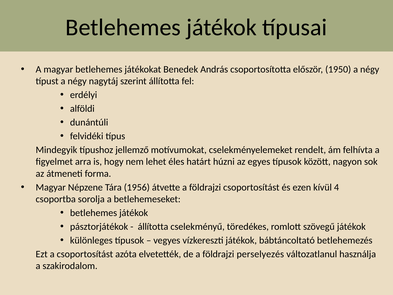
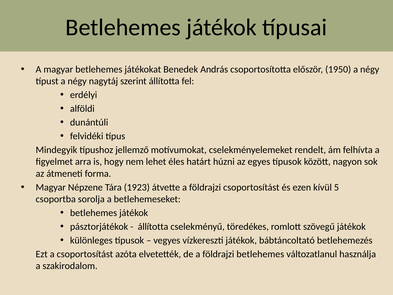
1956: 1956 -> 1923 (137, 187)
4: 4 -> 5 (337, 187)
földrajzi perselyezés: perselyezés -> betlehemes (260, 254)
